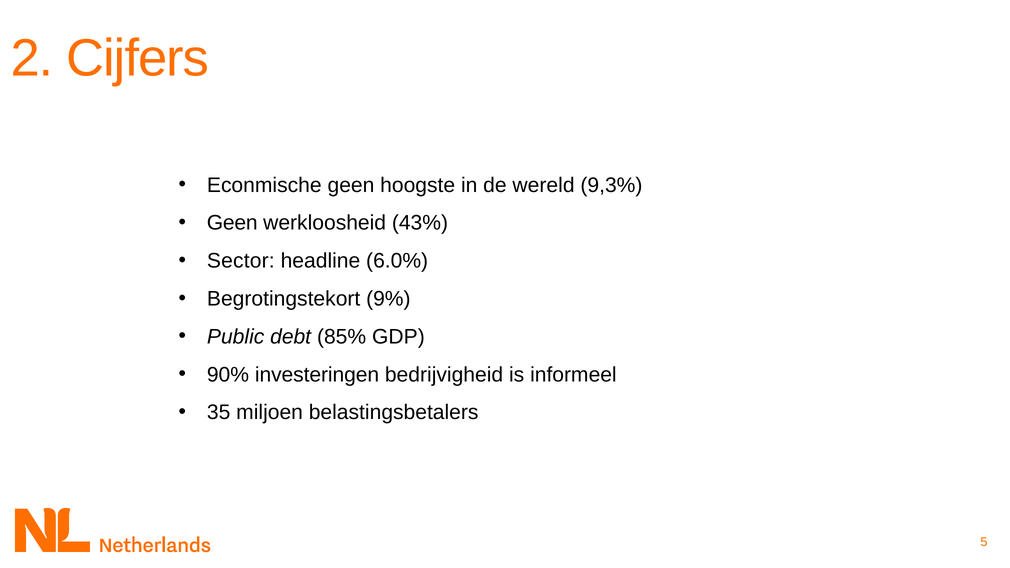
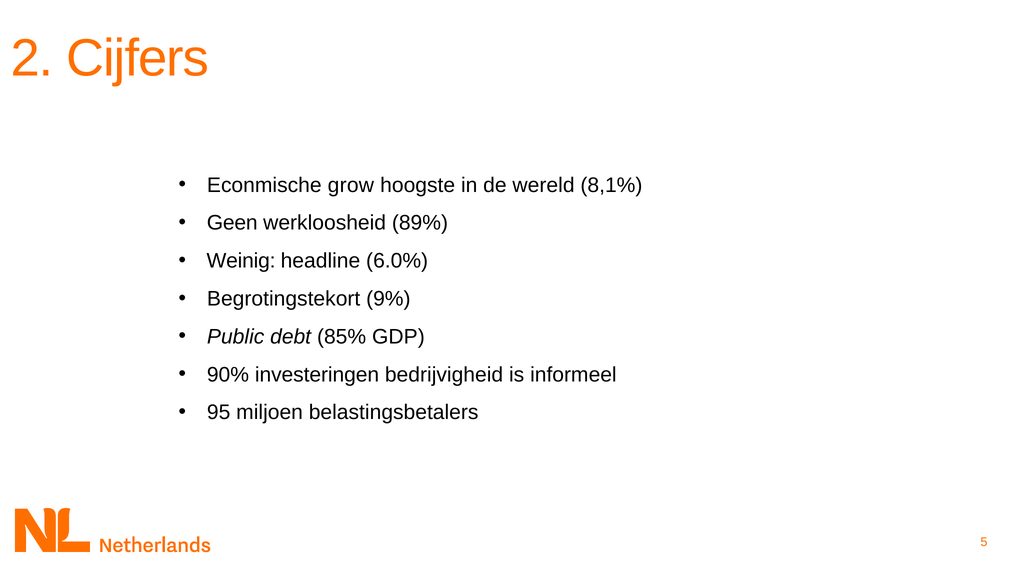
Econmische geen: geen -> grow (351, 185)
9,3%: 9,3% -> 8,1% (611, 185)
43%: 43% -> 89% (420, 223)
Sector: Sector -> Weinig (241, 261)
35: 35 -> 95 (219, 413)
